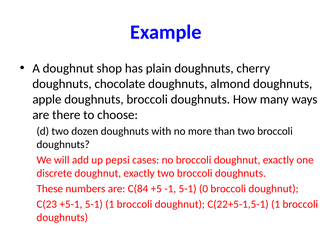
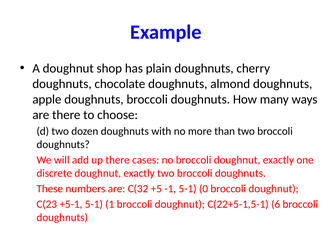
up pepsi: pepsi -> there (118, 160)
C(84: C(84 -> C(32 (138, 189)
C(22+5-1,5-1 1: 1 -> 6 (276, 204)
